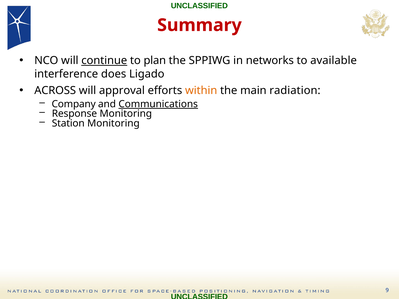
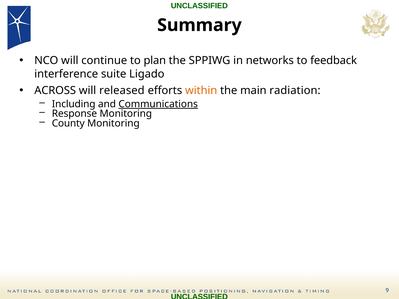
Summary colour: red -> black (199, 25)
continue underline: present -> none (104, 61)
available: available -> feedback (334, 61)
does: does -> suite (114, 74)
approval: approval -> released (122, 91)
Company: Company -> Including (74, 104)
Station: Station -> County (68, 123)
